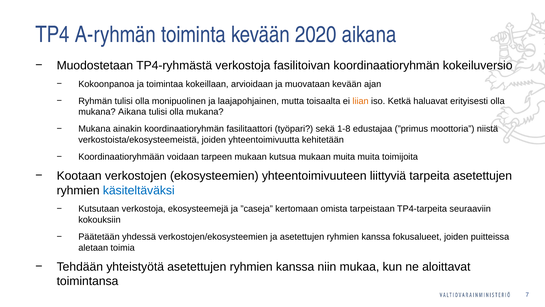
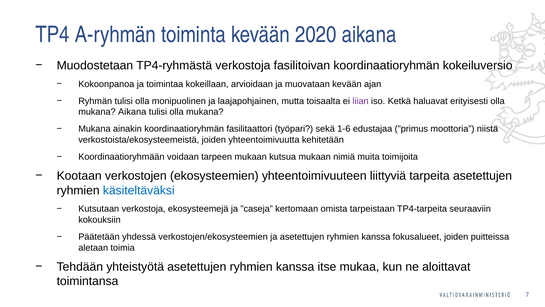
liian colour: orange -> purple (361, 101)
1-8: 1-8 -> 1-6 (344, 129)
mukaan muita: muita -> nimiä (344, 157)
niin: niin -> itse (327, 266)
